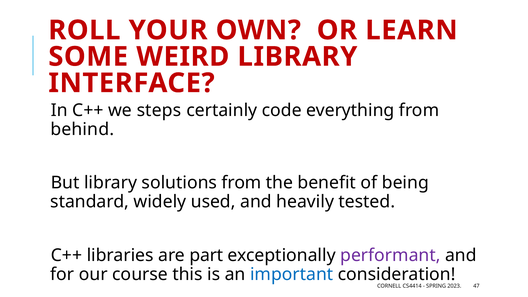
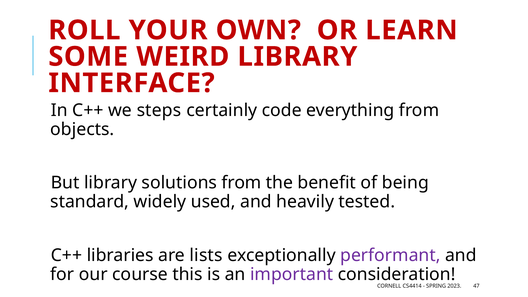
behind: behind -> objects (82, 129)
part: part -> lists (206, 255)
important colour: blue -> purple (292, 274)
